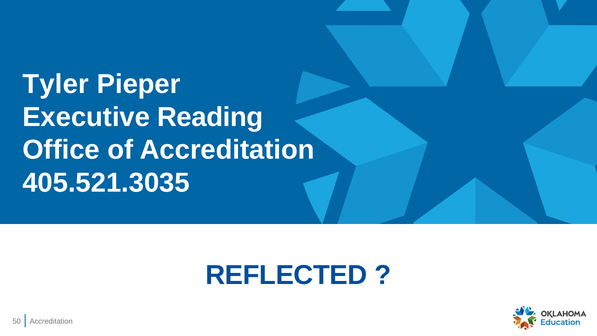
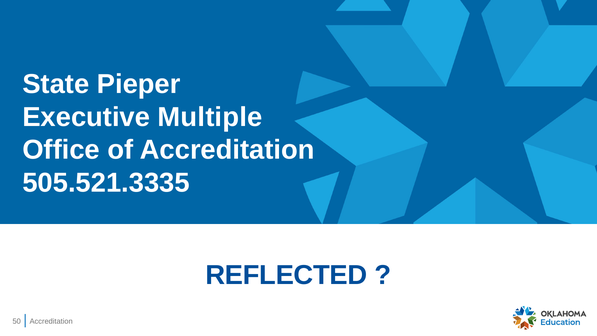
Tyler: Tyler -> State (56, 84)
Reading: Reading -> Multiple (210, 117)
405.521.3035: 405.521.3035 -> 505.521.3335 (106, 183)
